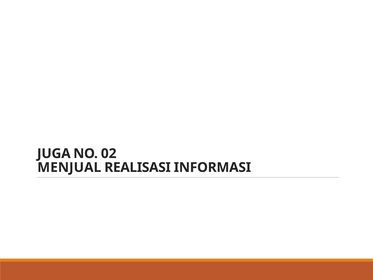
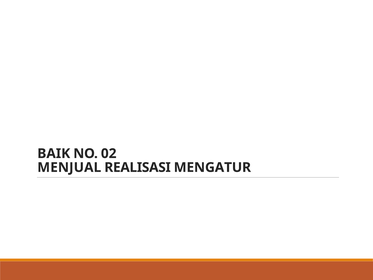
JUGA: JUGA -> BAIK (54, 153)
INFORMASI: INFORMASI -> MENGATUR (212, 167)
